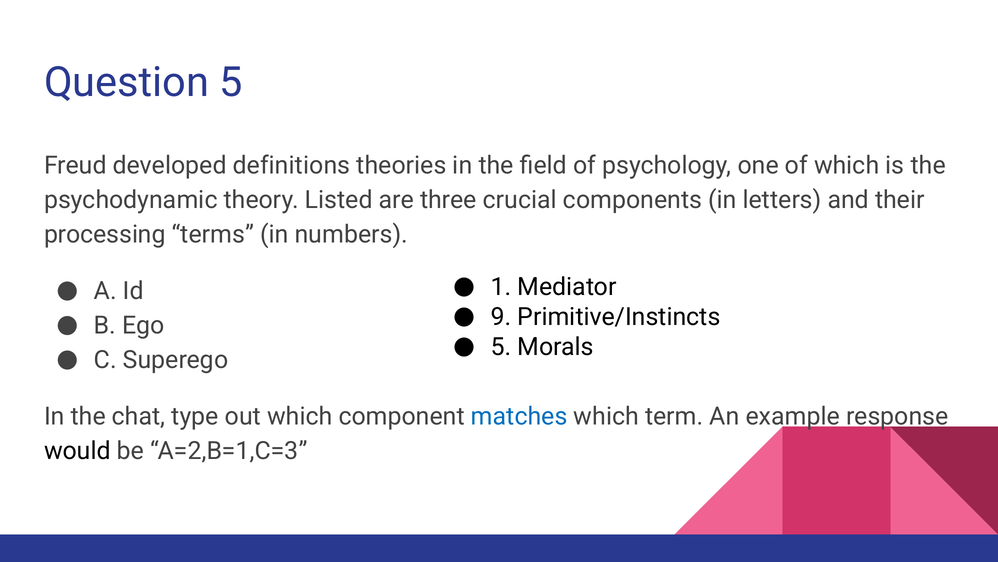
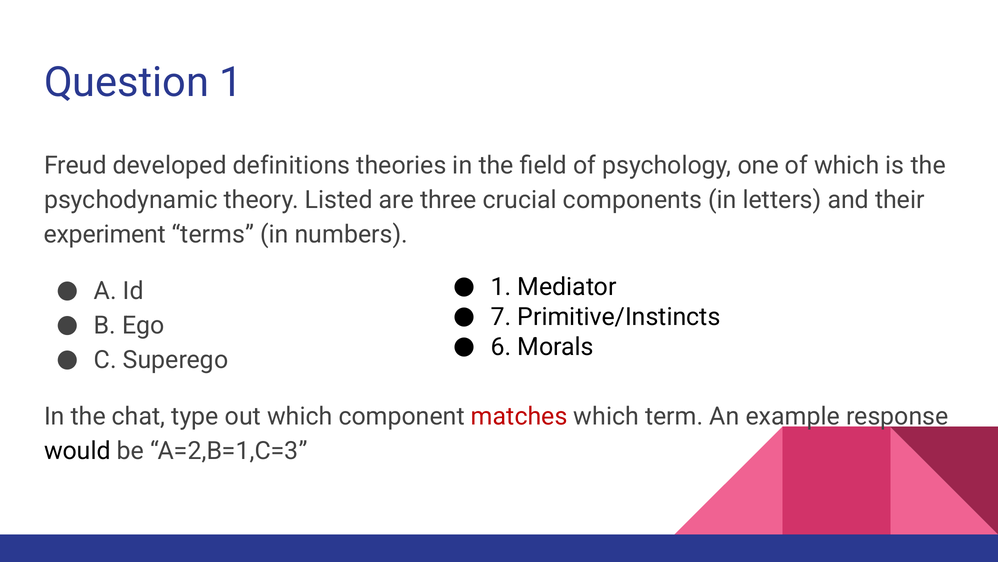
Question 5: 5 -> 1 (231, 83)
processing: processing -> experiment (105, 234)
9: 9 -> 7 (501, 317)
5: 5 -> 6 (501, 347)
matches colour: blue -> red (519, 416)
